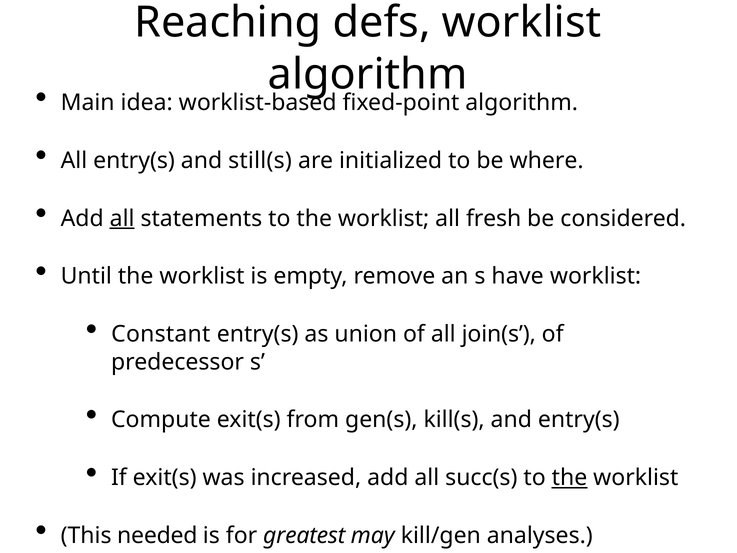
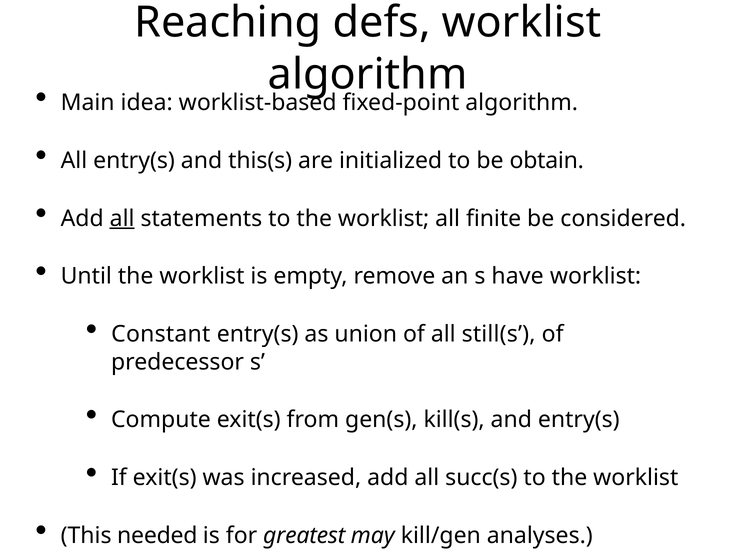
still(s: still(s -> this(s (260, 160)
where: where -> obtain (547, 160)
fresh: fresh -> finite (494, 218)
join(s: join(s -> still(s (499, 334)
the underline: present -> none (569, 478)
